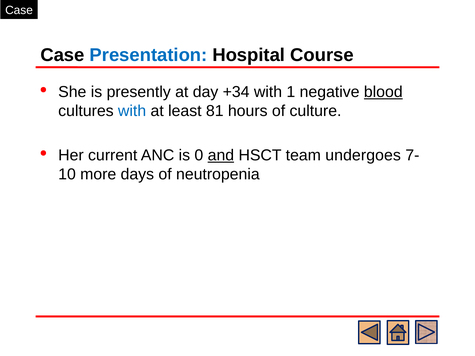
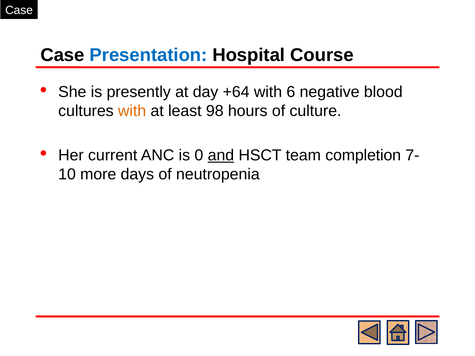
+34: +34 -> +64 (236, 92)
1: 1 -> 6 (291, 92)
blood underline: present -> none (383, 92)
with colour: blue -> orange (132, 111)
81: 81 -> 98 (215, 111)
undergoes: undergoes -> completion (363, 155)
